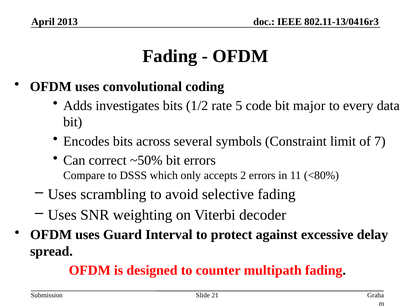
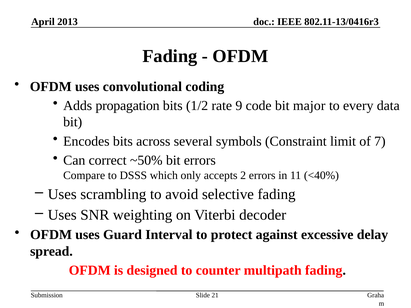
investigates: investigates -> propagation (128, 106)
5: 5 -> 9 (239, 106)
<80%: <80% -> <40% (321, 175)
